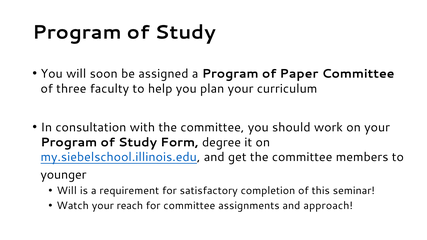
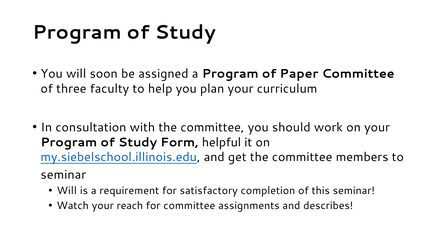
degree: degree -> helpful (222, 142)
younger: younger -> seminar (63, 175)
approach: approach -> describes (328, 206)
